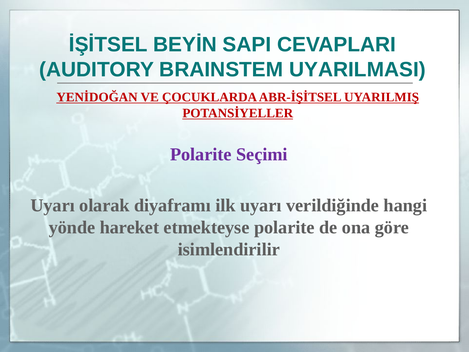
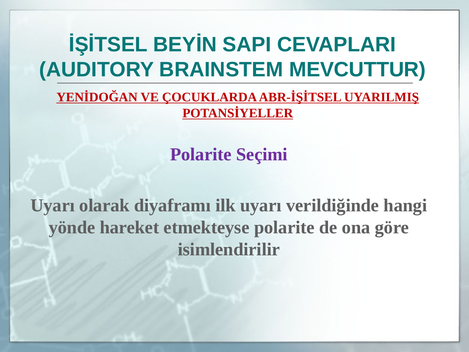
UYARILMASI: UYARILMASI -> MEVCUTTUR (357, 69)
